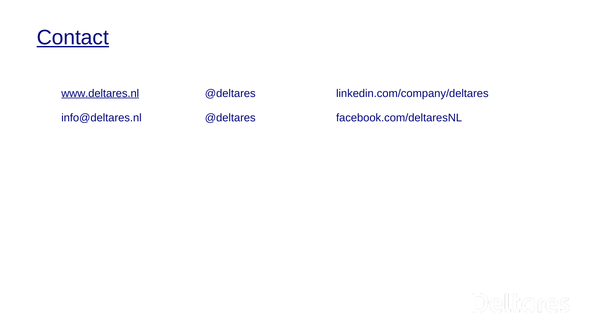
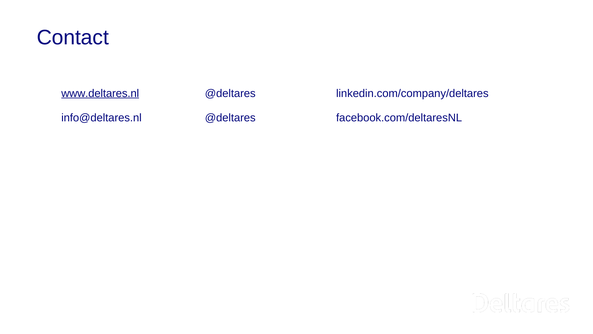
Contact underline: present -> none (73, 38)
